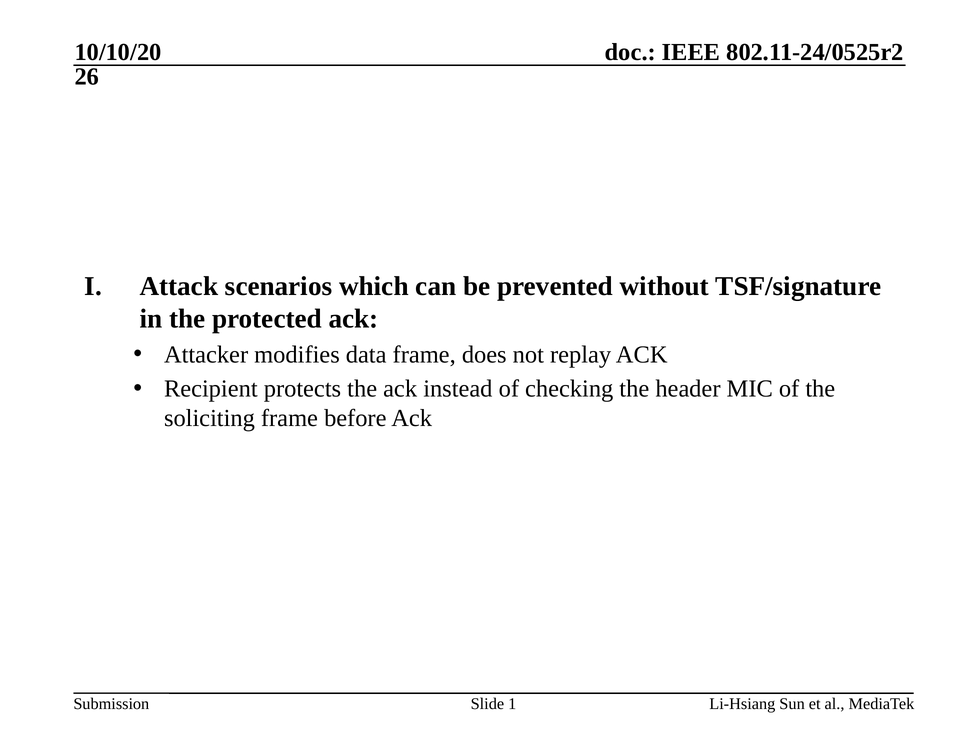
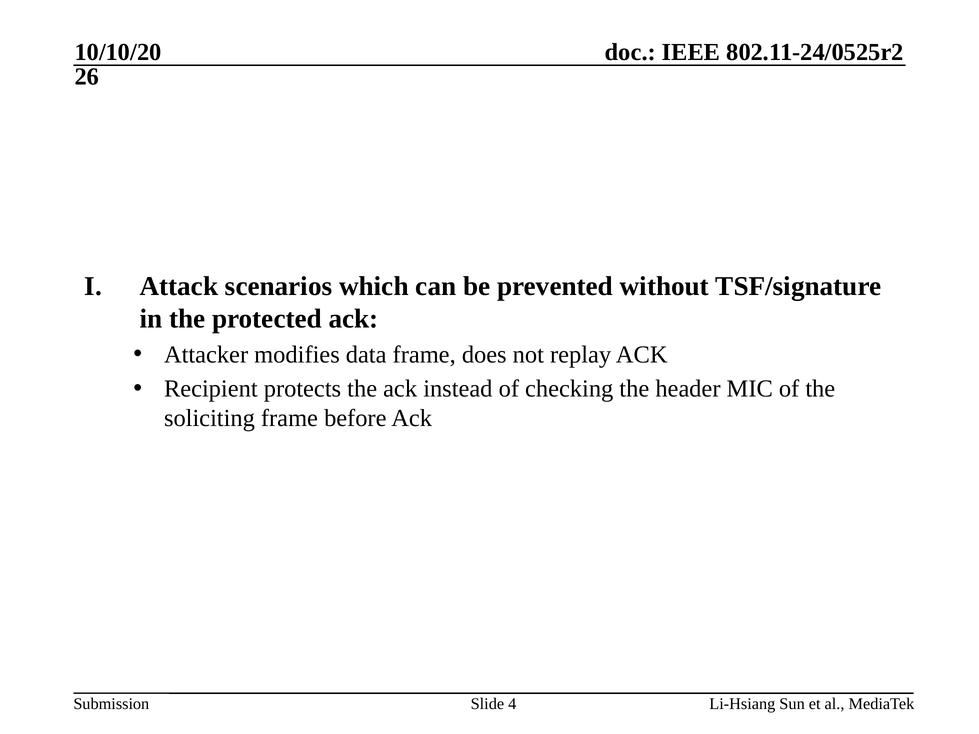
1: 1 -> 4 (512, 704)
